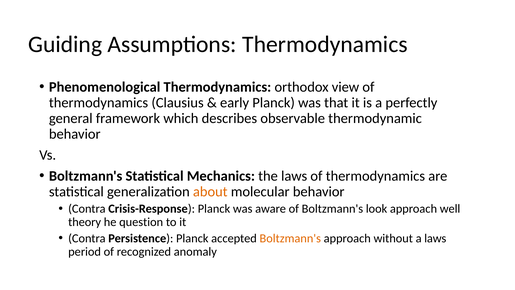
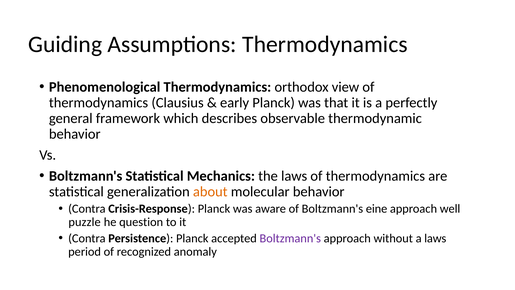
look: look -> eine (377, 209)
theory: theory -> puzzle (85, 222)
Boltzmann's colour: orange -> purple (290, 238)
